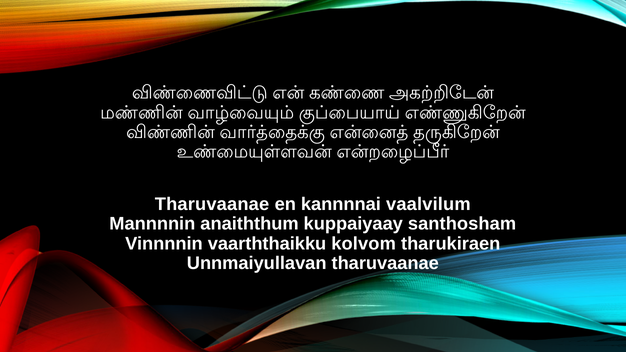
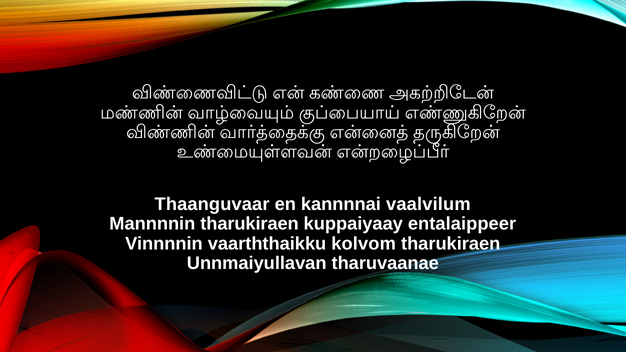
Tharuvaanae: Tharuvaanae -> Thaanguvaar (212, 204)
Mannnnin anaiththum: anaiththum -> tharukiraen (250, 224)
santhosham: santhosham -> entalaippeer (462, 224)
